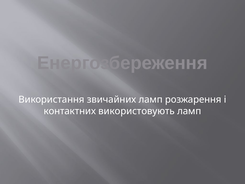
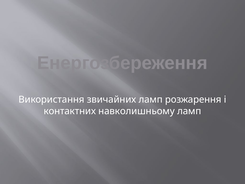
використовують: використовують -> навколишньому (137, 111)
